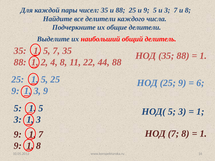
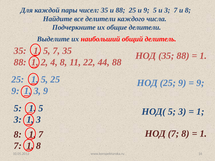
6: 6 -> 9 (200, 83)
9: 9 -> 8 (18, 135)
9: 9 -> 7 (18, 146)
